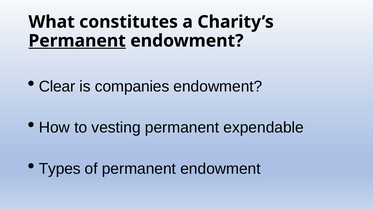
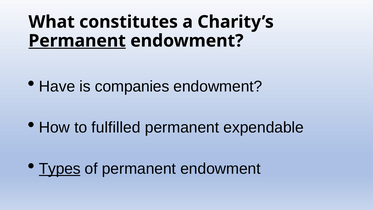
Clear: Clear -> Have (57, 86)
vesting: vesting -> fulfilled (116, 127)
Types underline: none -> present (60, 169)
